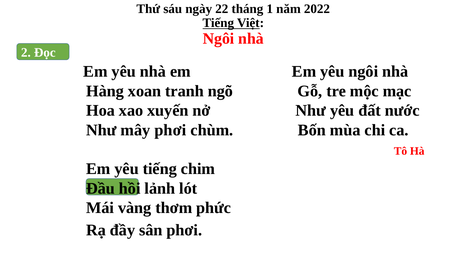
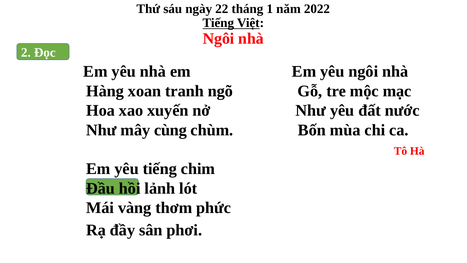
mây phơi: phơi -> cùng (170, 130)
